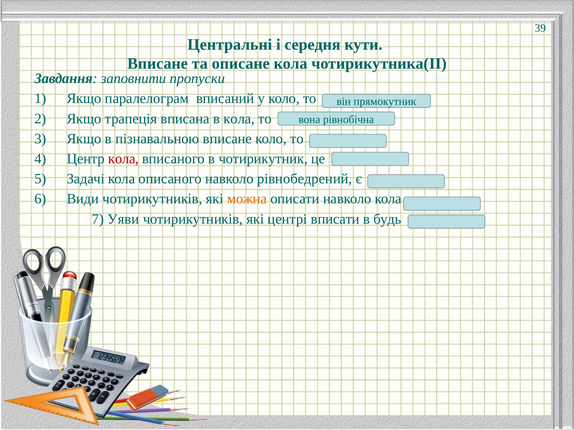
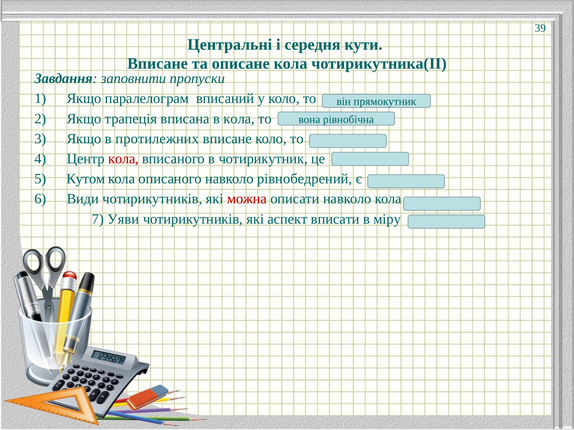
пізнавальною: пізнавальною -> протилежних (157, 139)
Задачі: Задачі -> Кутом (86, 179)
можна colour: orange -> red (247, 199)
центрі: центрі -> аспект (288, 219)
будь: будь -> міру (387, 219)
